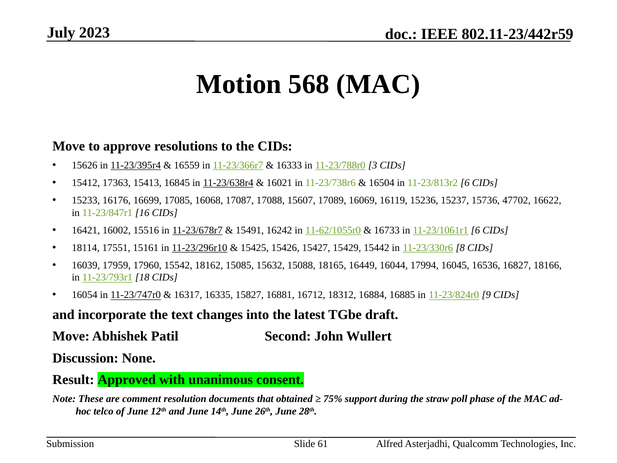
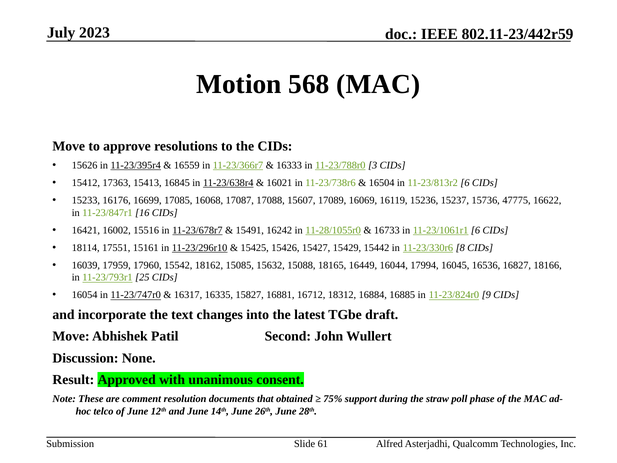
47702: 47702 -> 47775 (516, 200)
11-62/1055r0: 11-62/1055r0 -> 11-28/1055r0 (333, 230)
18: 18 -> 25 (142, 277)
